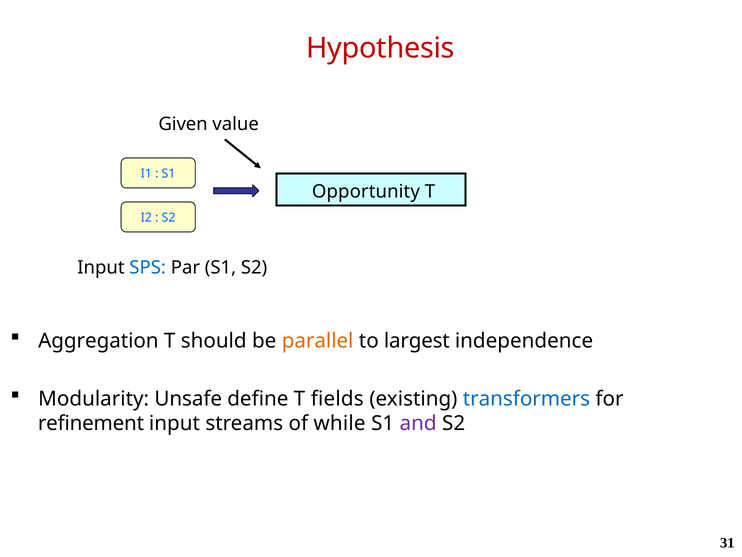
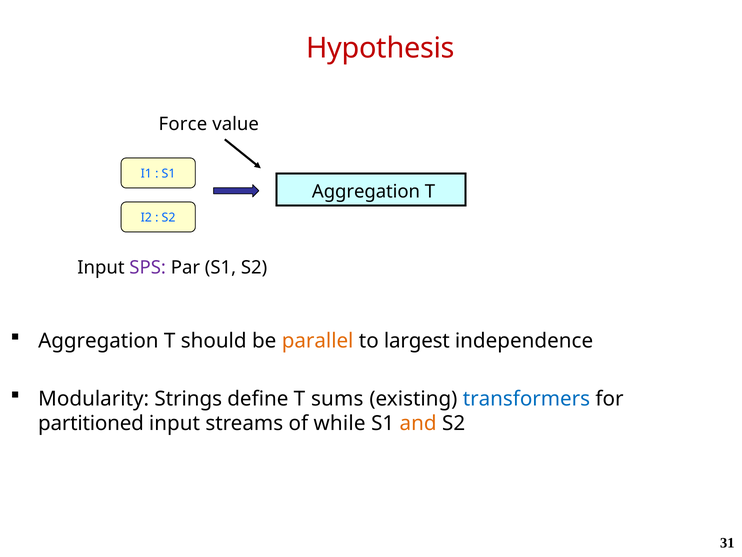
Given: Given -> Force (183, 124)
Opportunity: Opportunity -> Aggregation (366, 191)
SPS colour: blue -> purple (148, 268)
Unsafe: Unsafe -> Strings (188, 398)
fields: fields -> sums (337, 398)
refinement: refinement -> partitioned (91, 423)
and colour: purple -> orange (418, 423)
